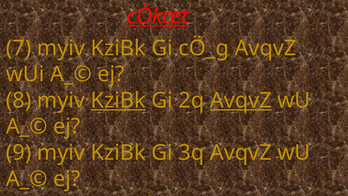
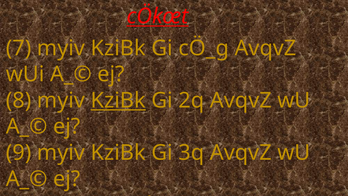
AvqvZ underline: present -> none (241, 100)
